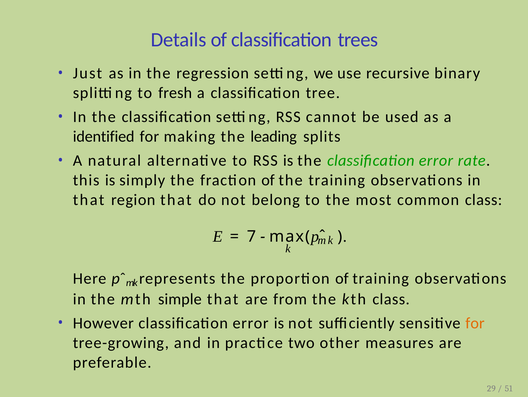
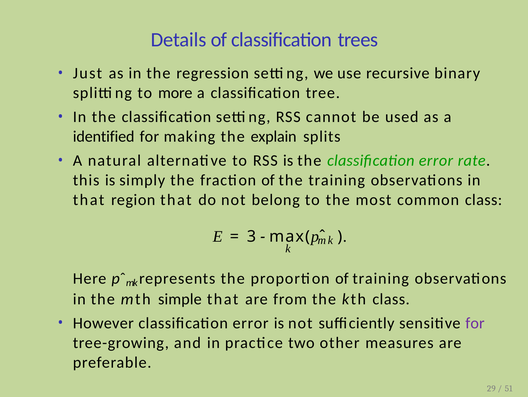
fresh: fresh -> more (175, 93)
leading: leading -> explain (274, 136)
7: 7 -> 3 (251, 236)
for colour: orange -> purple (475, 323)
